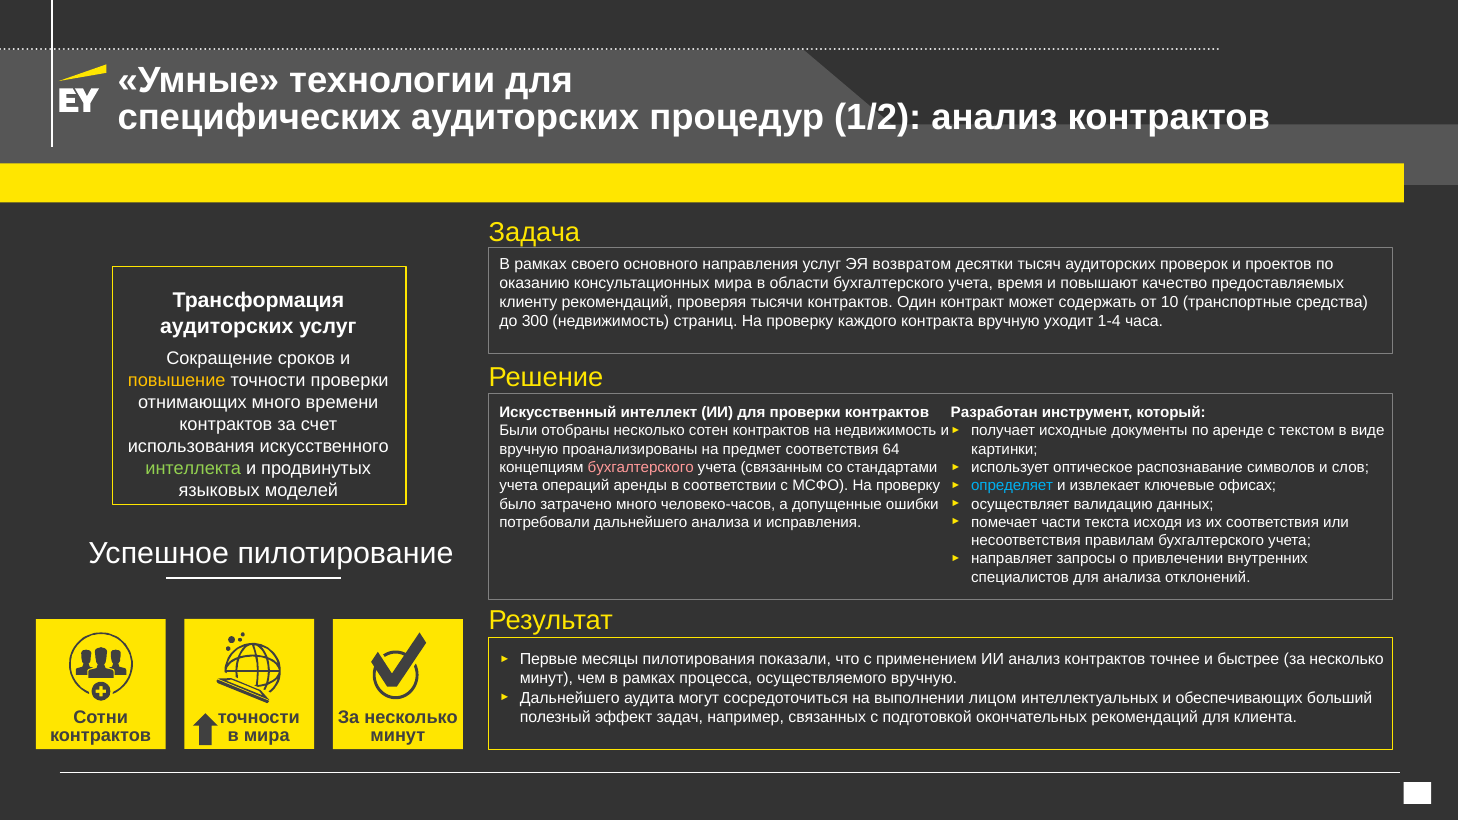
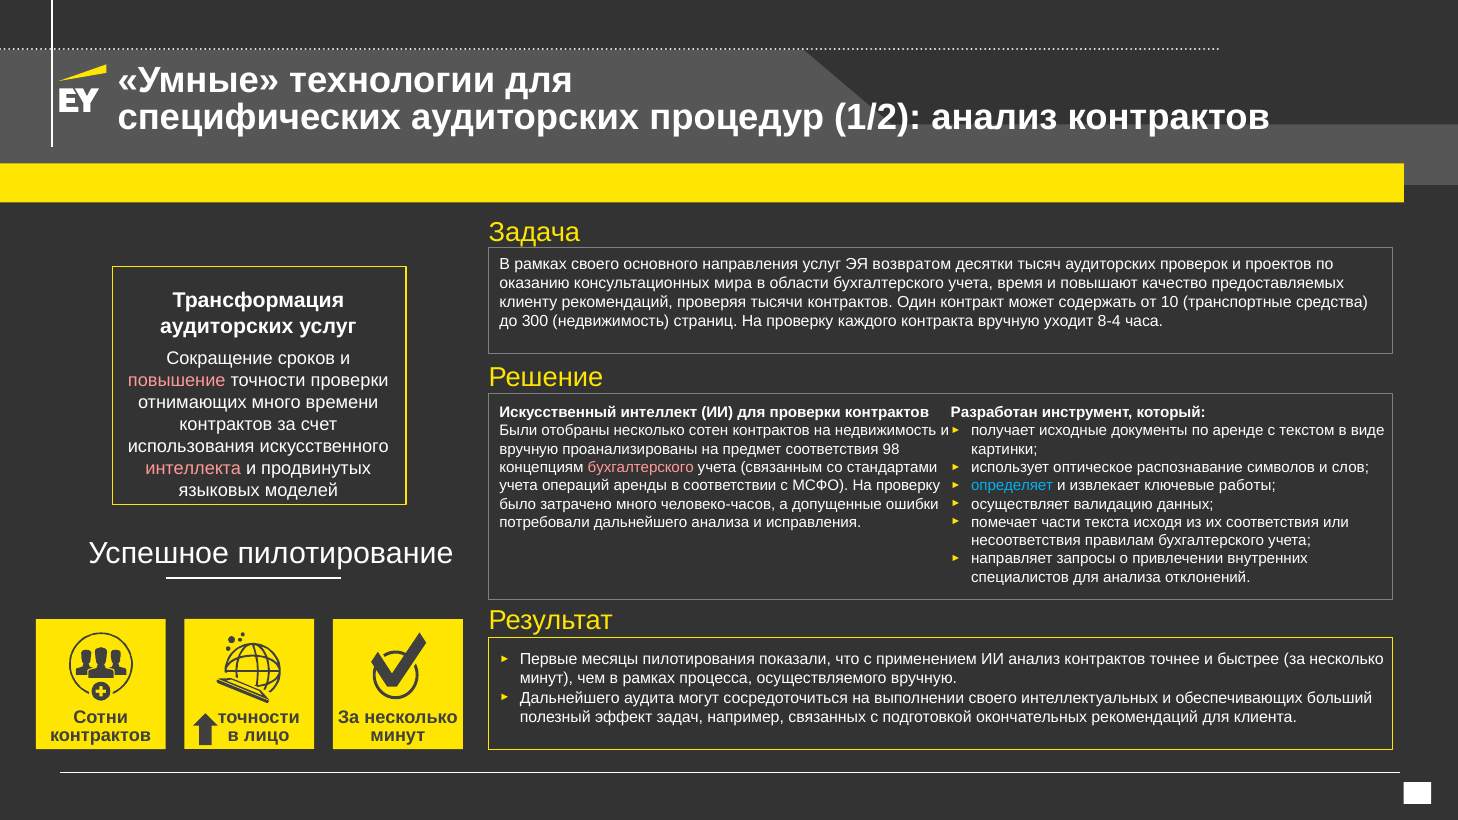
1-4: 1-4 -> 8-4 (1109, 321)
повышение colour: yellow -> pink (177, 381)
64: 64 -> 98 (891, 449)
интеллекта colour: light green -> pink (193, 468)
офисах: офисах -> работы (1247, 486)
выполнении лицом: лицом -> своего (993, 698)
в мира: мира -> лицо (267, 735)
